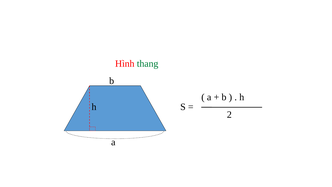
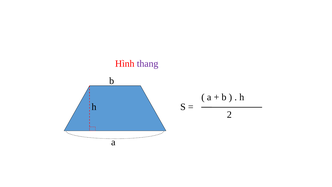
thang colour: green -> purple (148, 64)
